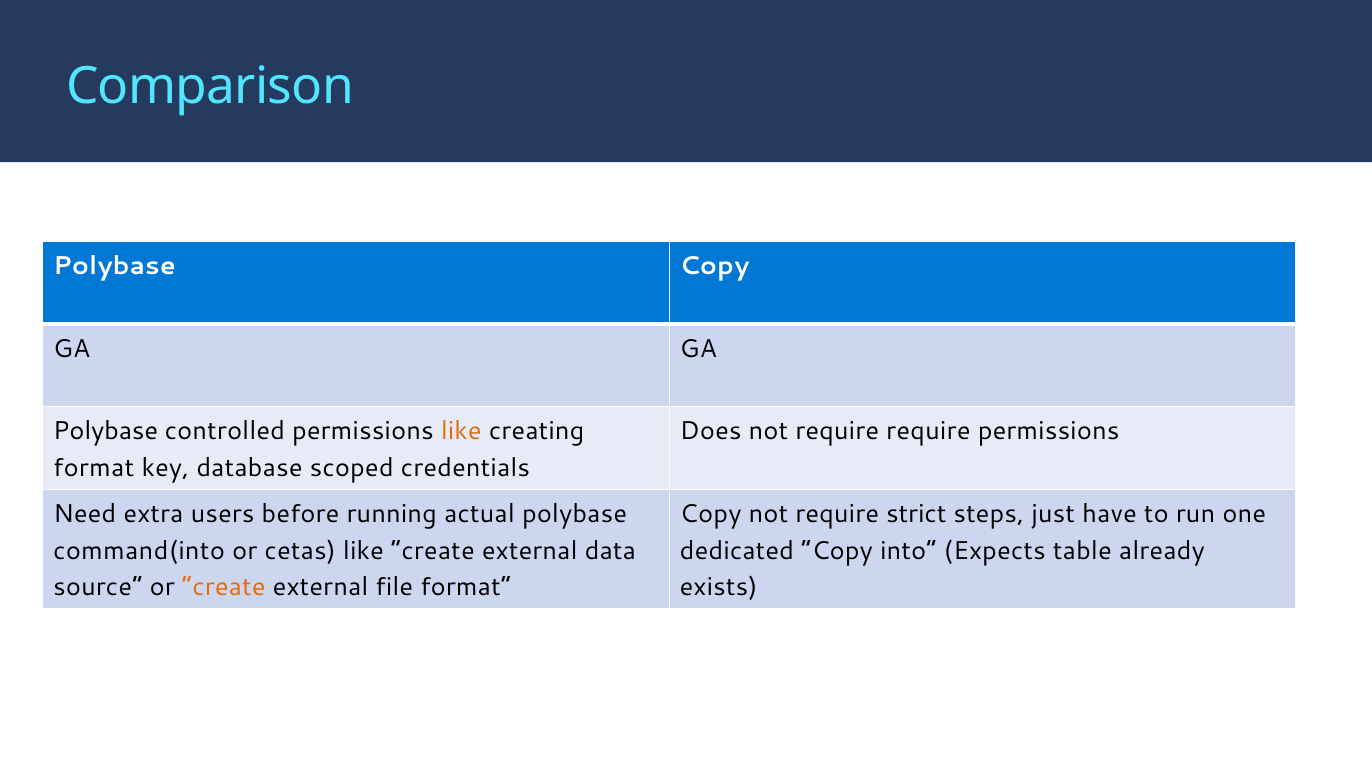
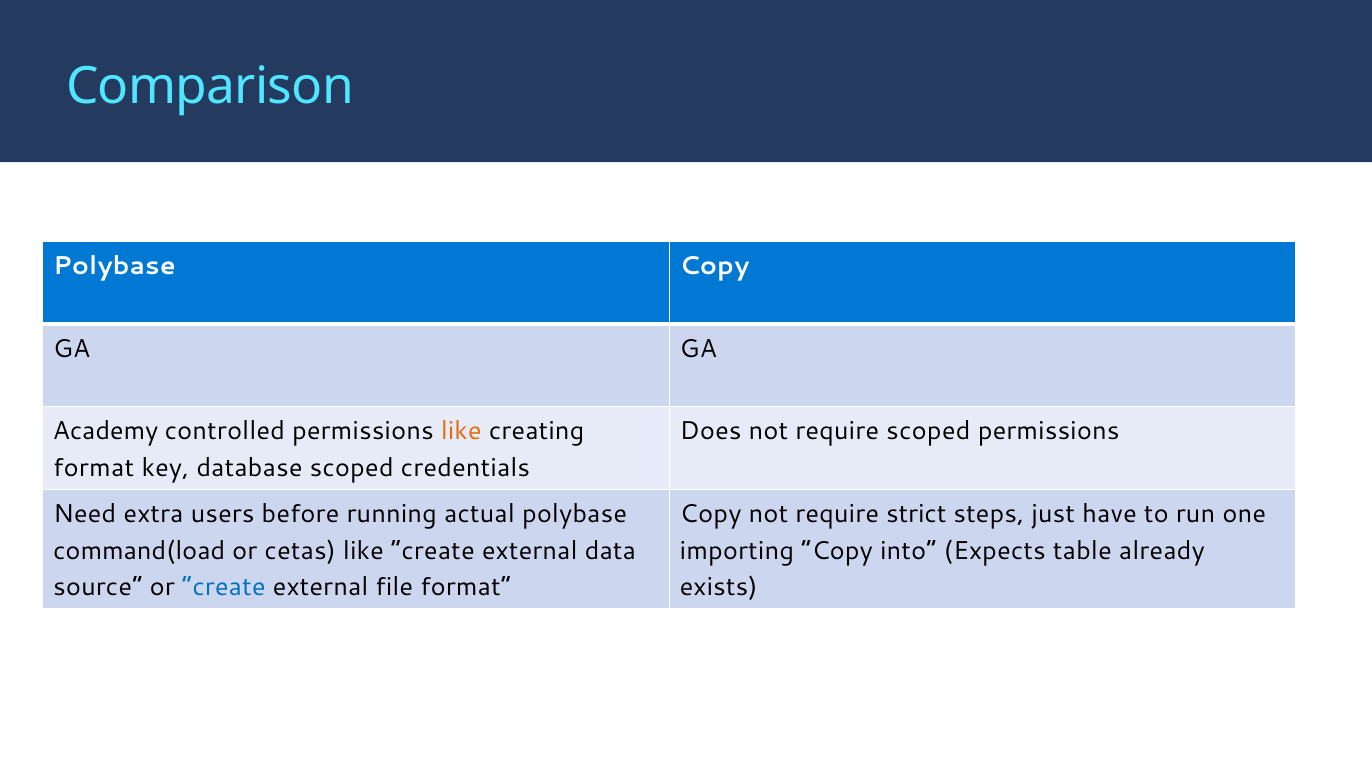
Polybase: Polybase -> Academy (106, 431)
require require: require -> scoped (928, 431)
command(into: command(into -> command(load (139, 551)
dedicated: dedicated -> importing (737, 551)
create colour: orange -> blue (224, 587)
